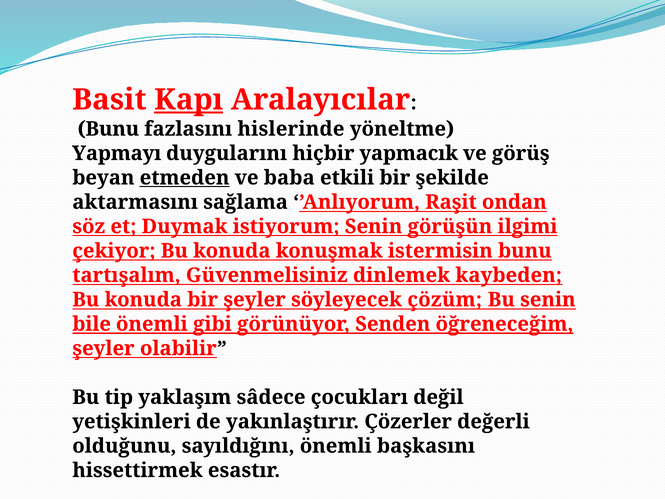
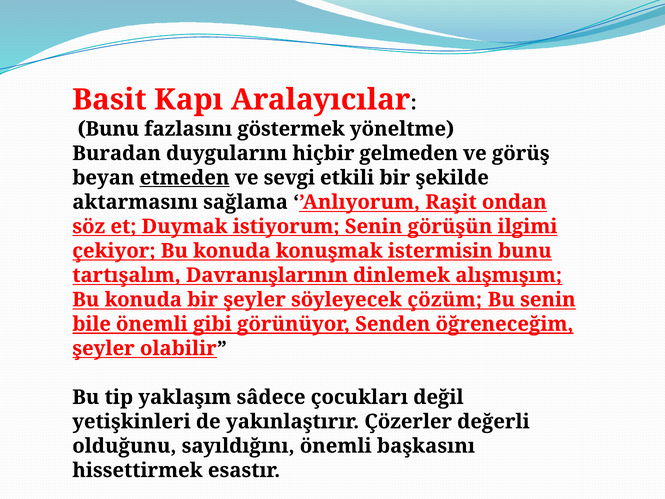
Kapı underline: present -> none (189, 100)
hislerinde: hislerinde -> göstermek (291, 129)
Yapmayı: Yapmayı -> Buradan (117, 153)
yapmacık: yapmacık -> gelmeden (409, 153)
baba: baba -> sevgi (289, 178)
Güvenmelisiniz: Güvenmelisiniz -> Davranışlarının (267, 275)
kaybeden: kaybeden -> alışmışım (509, 275)
